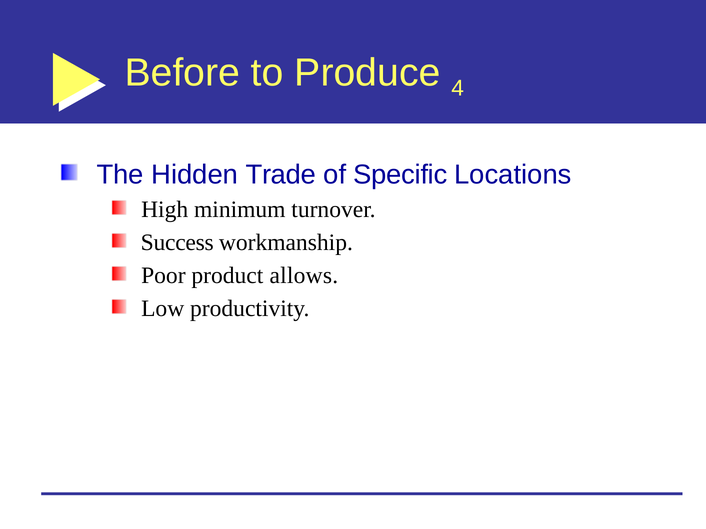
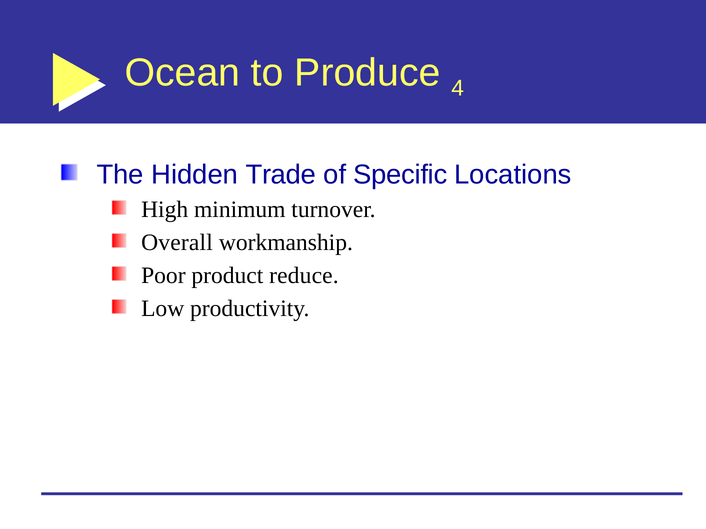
Before: Before -> Ocean (182, 73)
Success: Success -> Overall (177, 243)
allows: allows -> reduce (304, 276)
